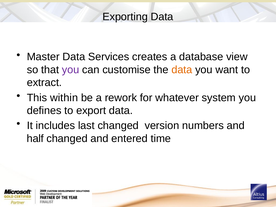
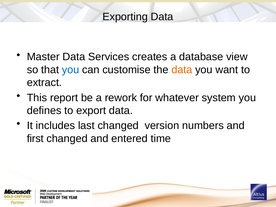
you colour: purple -> blue (71, 70)
within: within -> report (64, 98)
half: half -> first (35, 138)
